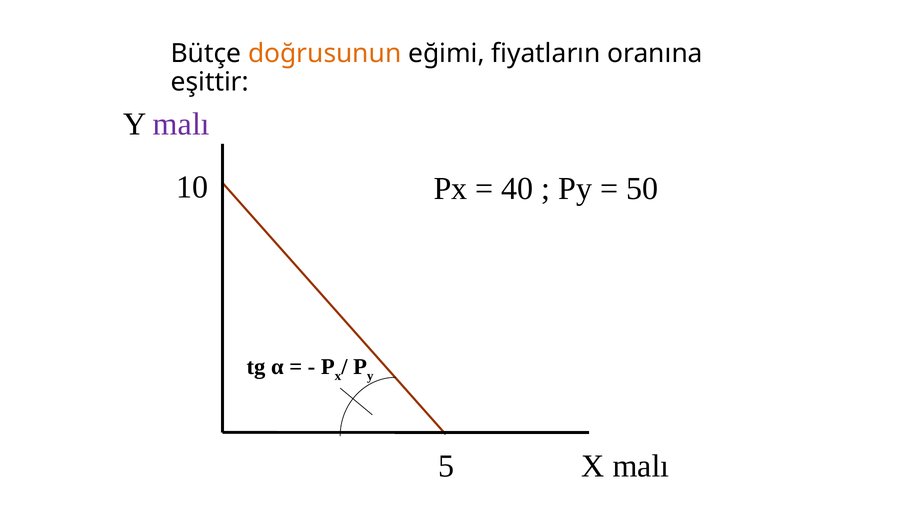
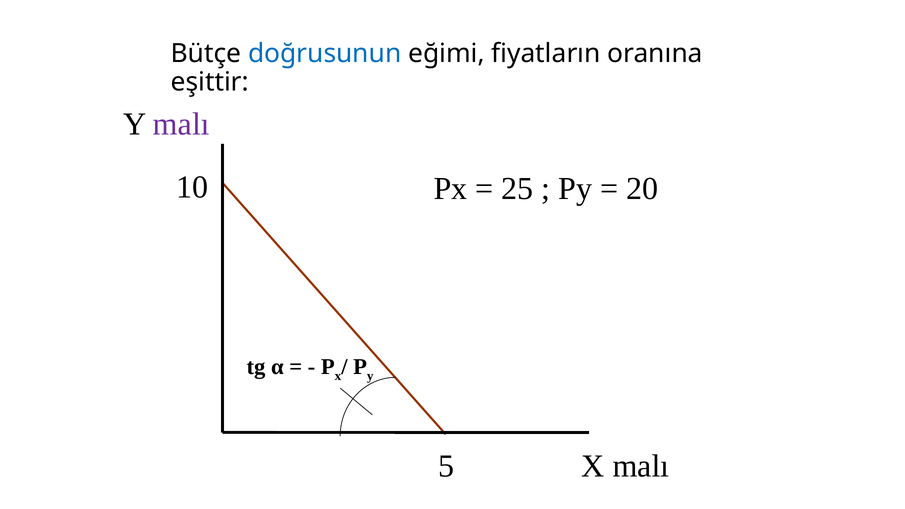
doğrusunun colour: orange -> blue (325, 53)
40: 40 -> 25 (517, 188)
50: 50 -> 20 (642, 188)
